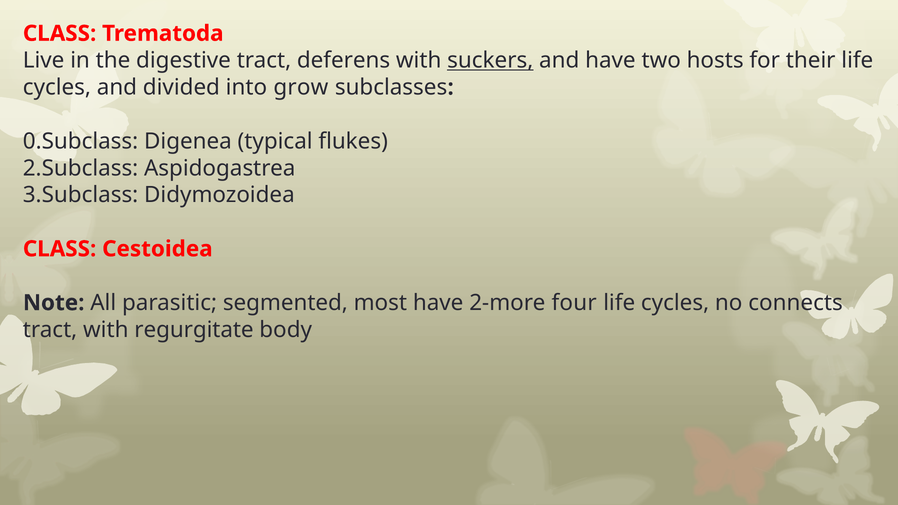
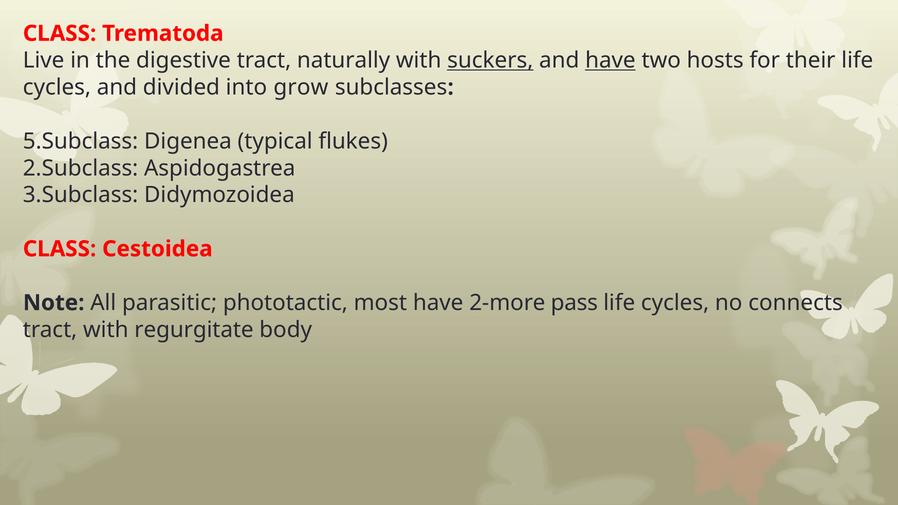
deferens: deferens -> naturally (344, 60)
have underline: none -> present (610, 60)
0.Subclass: 0.Subclass -> 5.Subclass (81, 141)
segmented: segmented -> phototactic (285, 303)
four: four -> pass (574, 303)
